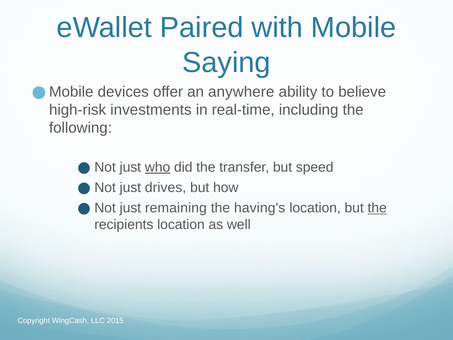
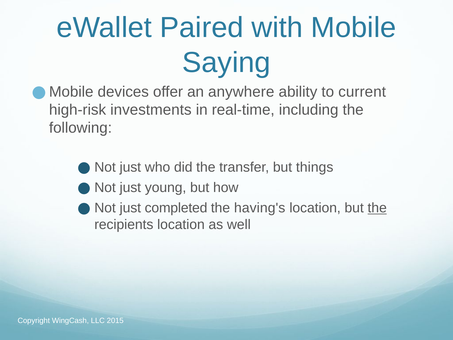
believe: believe -> current (362, 92)
who underline: present -> none (158, 167)
speed: speed -> things (315, 167)
drives: drives -> young (166, 187)
remaining: remaining -> completed (176, 208)
